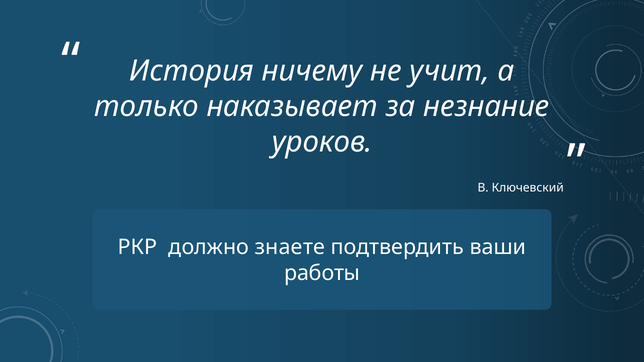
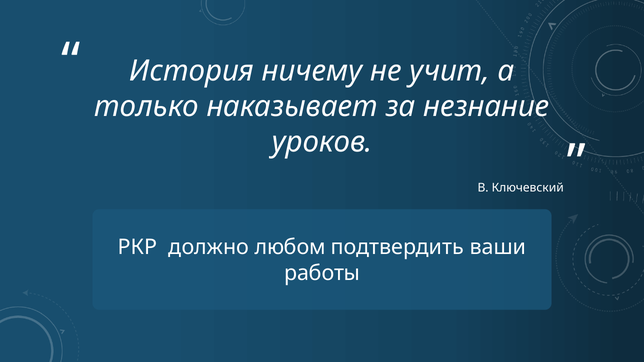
знаете: знаете -> любом (290, 247)
